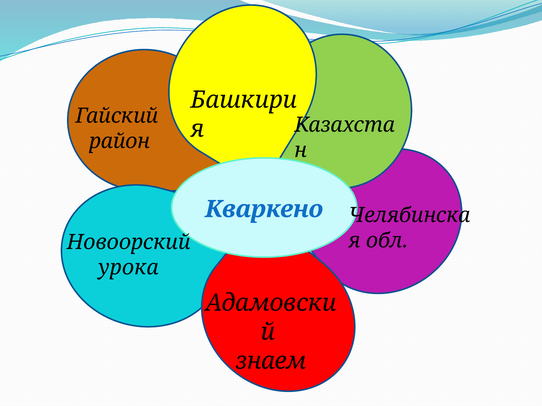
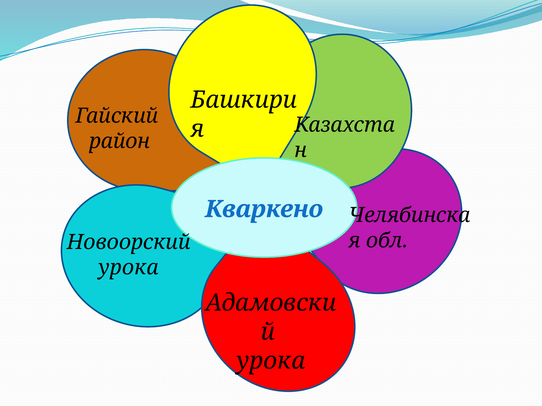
знаем: знаем -> урока (271, 361)
